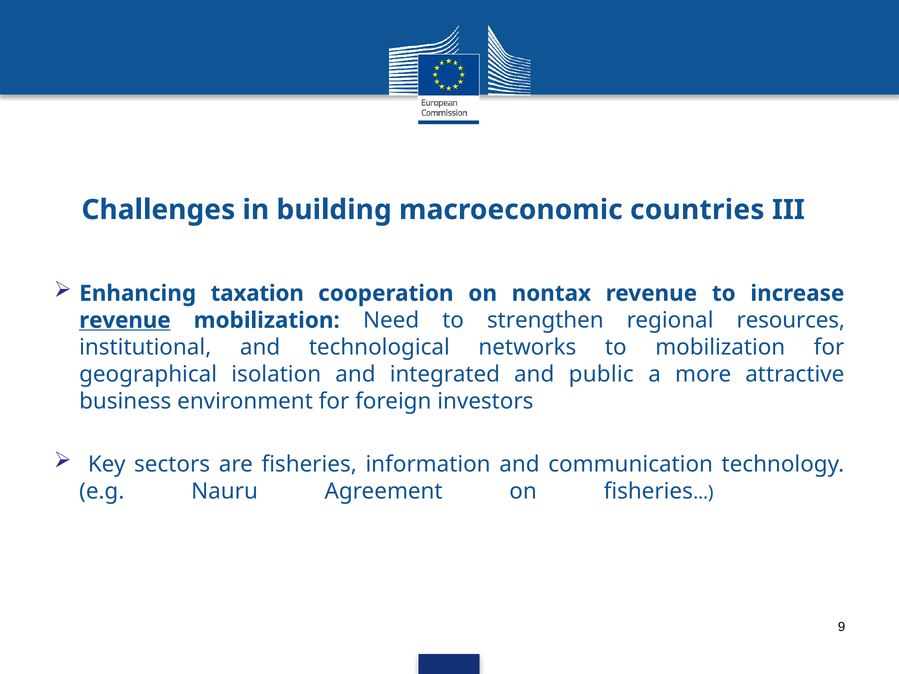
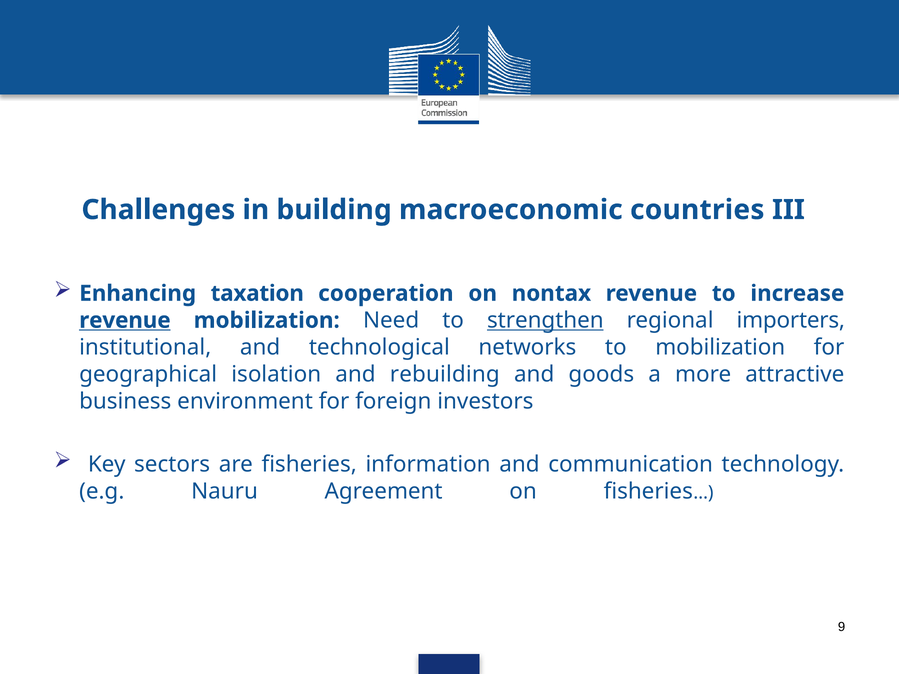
strengthen underline: none -> present (545, 320)
resources: resources -> importers (791, 320)
integrated: integrated -> rebuilding (445, 374)
public: public -> goods (601, 374)
